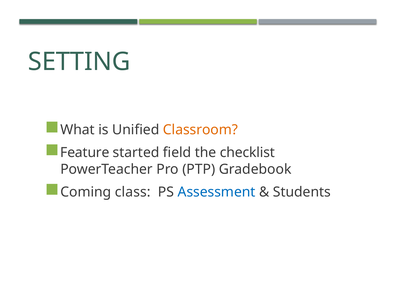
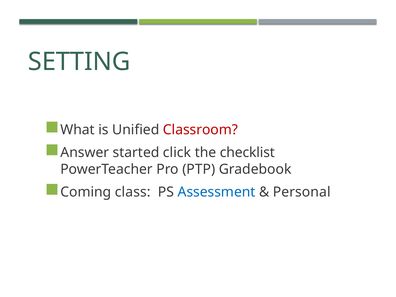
Classroom colour: orange -> red (200, 130)
Feature: Feature -> Answer (85, 153)
field: field -> click (177, 153)
Students: Students -> Personal (302, 192)
